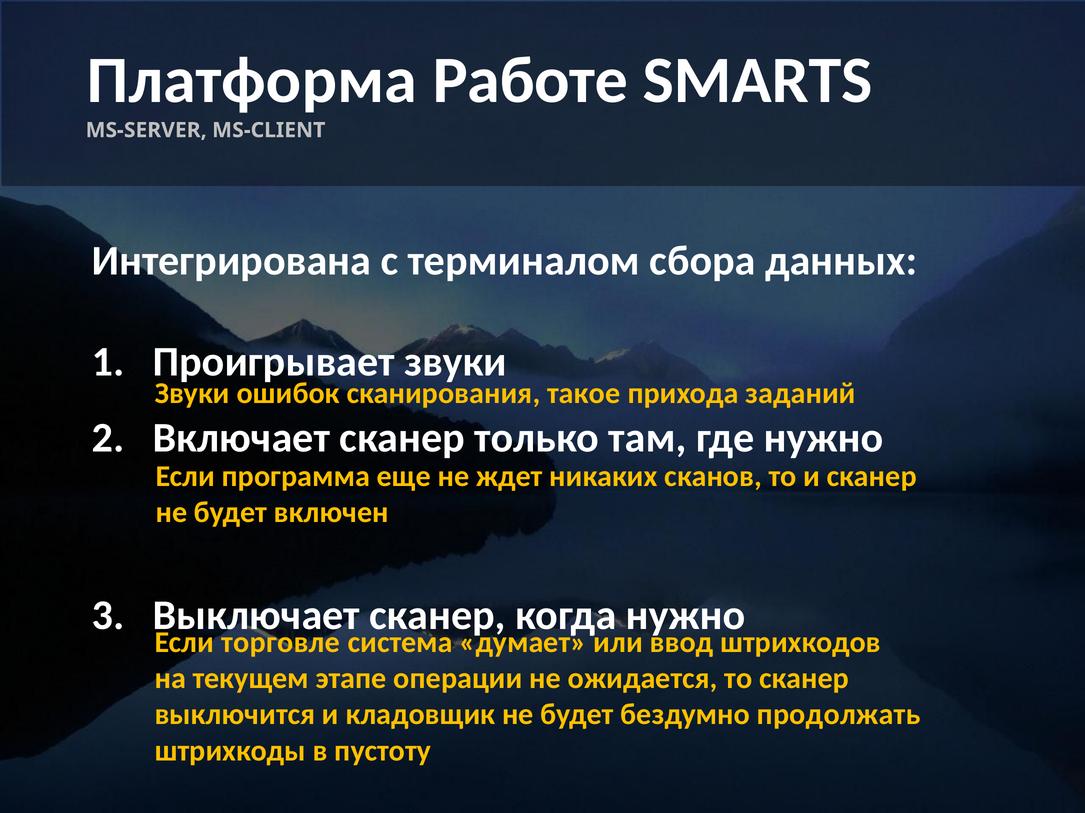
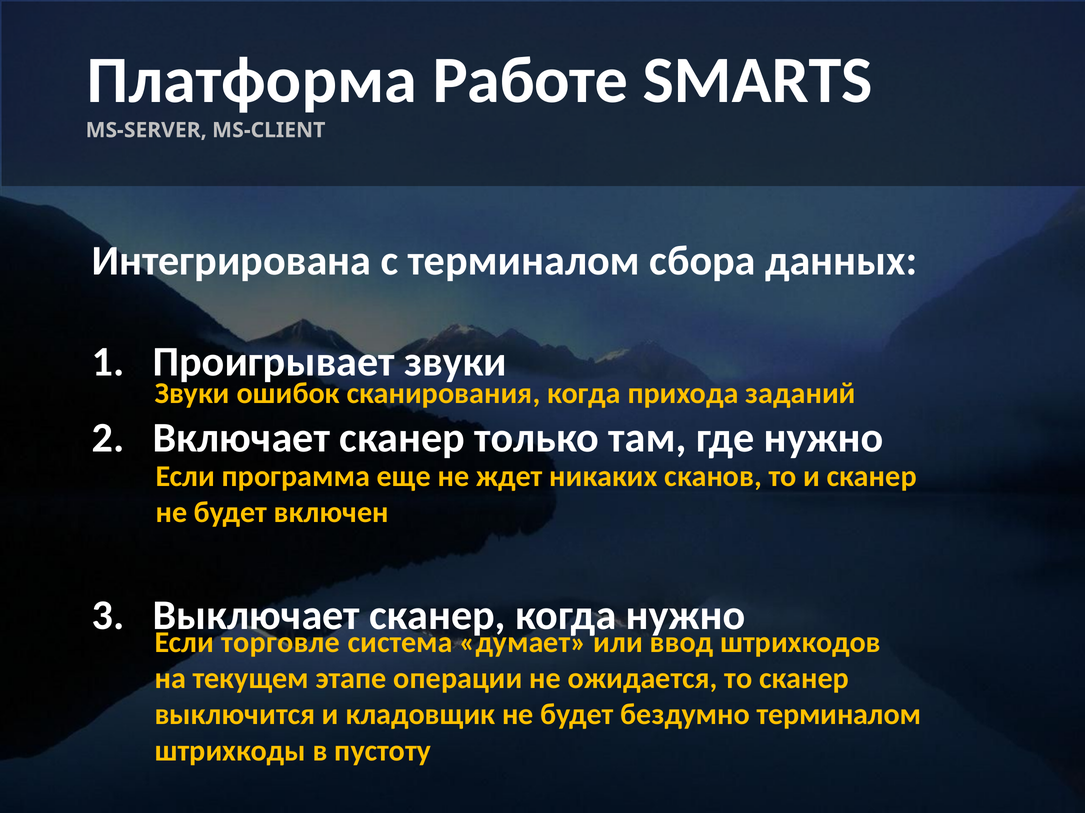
сканирования такое: такое -> когда (584, 394)
бездумно продолжать: продолжать -> терминалом (839, 715)
